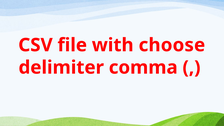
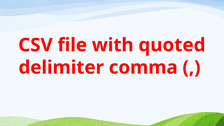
choose: choose -> quoted (172, 45)
